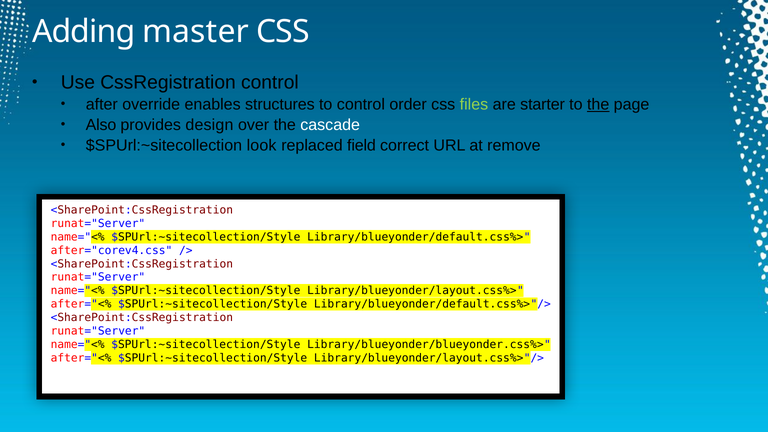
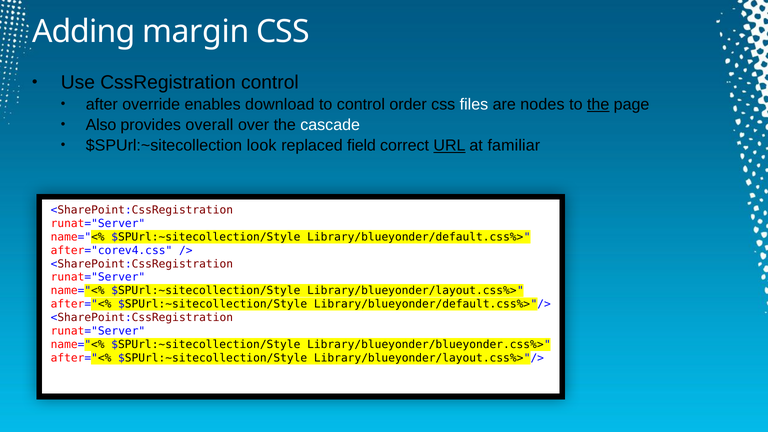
master: master -> margin (196, 32)
structures: structures -> download (280, 105)
files colour: light green -> white (474, 105)
starter: starter -> nodes (542, 105)
design: design -> overall (209, 125)
URL underline: none -> present (449, 145)
remove: remove -> familiar (514, 145)
